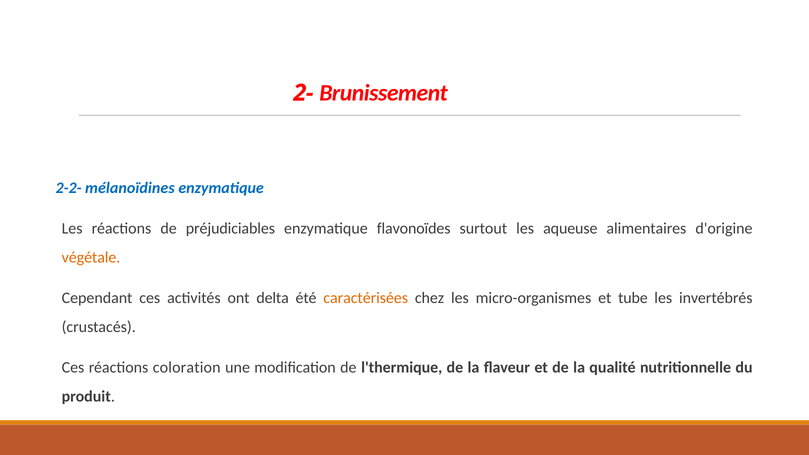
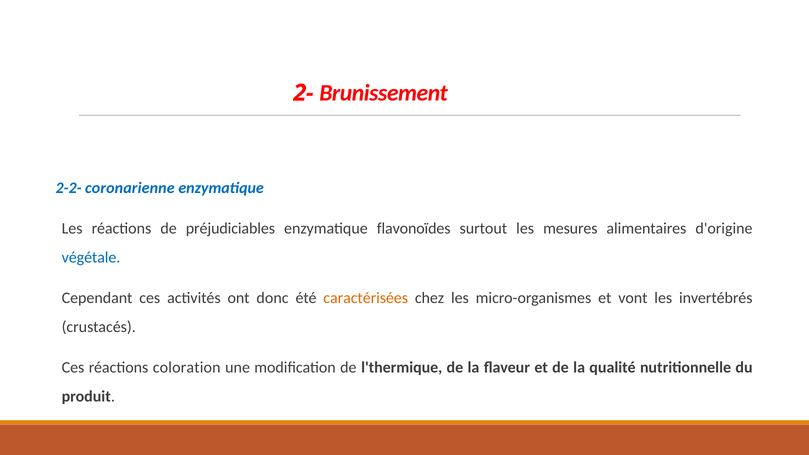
mélanoïdines: mélanoïdines -> coronarienne (130, 188)
aqueuse: aqueuse -> mesures (570, 229)
végétale colour: orange -> blue (91, 257)
delta: delta -> donc (273, 298)
tube: tube -> vont (633, 298)
